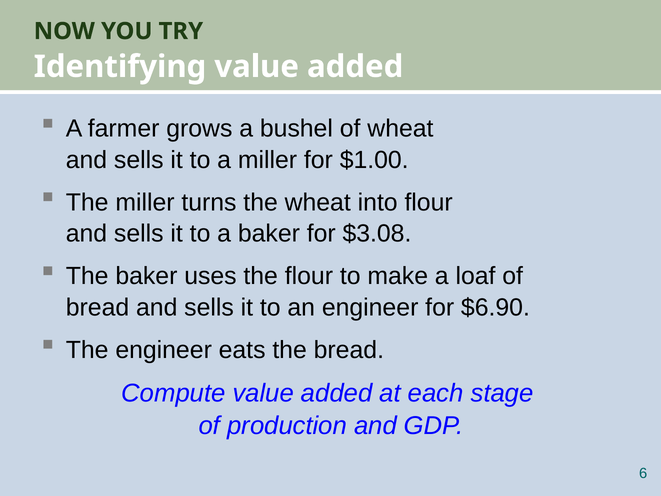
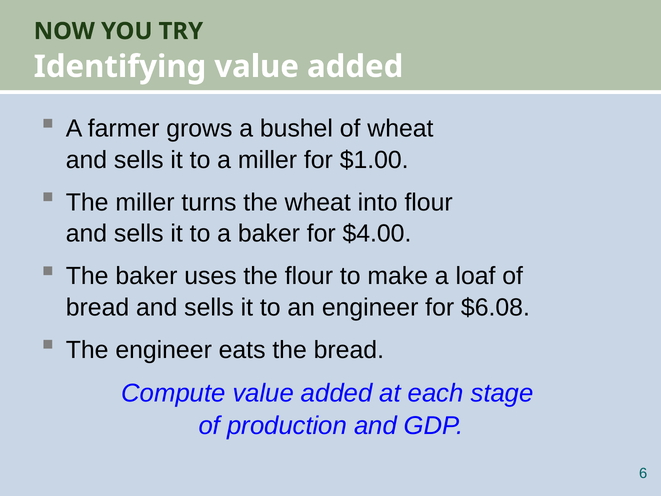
$3.08: $3.08 -> $4.00 (377, 234)
$6.90: $6.90 -> $6.08 (495, 307)
